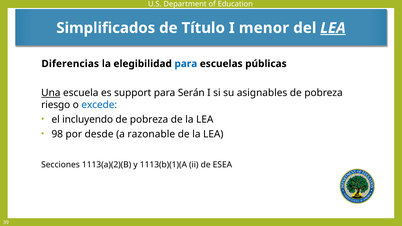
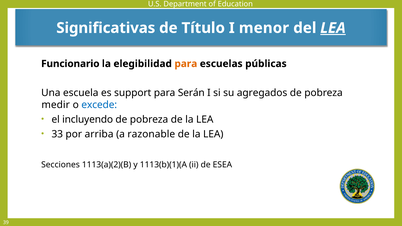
Simplificados: Simplificados -> Significativas (106, 28)
Diferencias: Diferencias -> Funcionario (70, 64)
para colour: blue -> orange (186, 64)
Una underline: present -> none (51, 93)
asignables: asignables -> agregados (262, 93)
riesgo: riesgo -> medir (56, 105)
98: 98 -> 33 (57, 134)
desde: desde -> arriba (99, 134)
